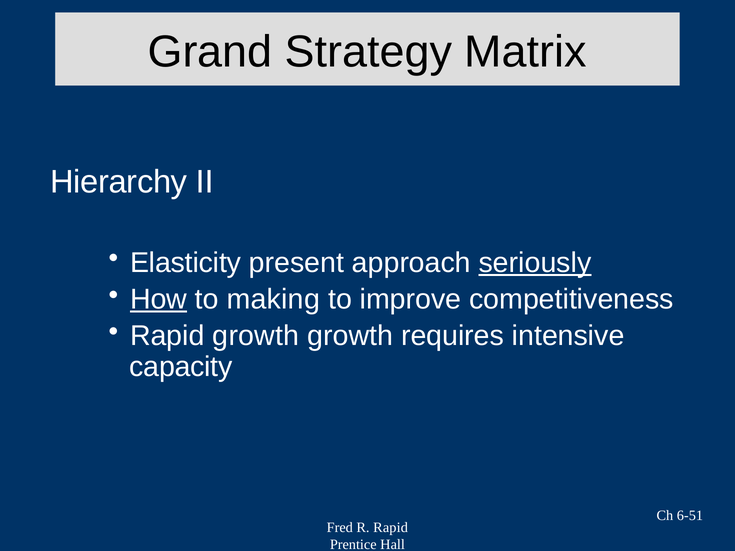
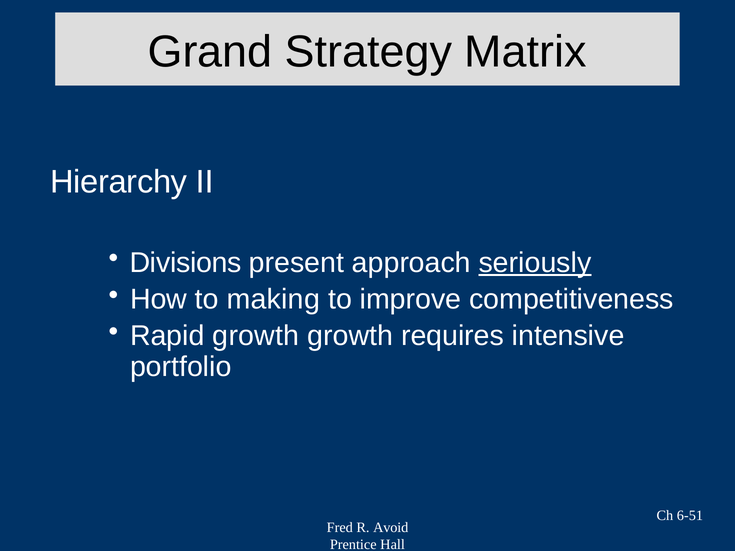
Elasticity: Elasticity -> Divisions (186, 263)
How underline: present -> none (159, 299)
capacity: capacity -> portfolio (181, 367)
R Rapid: Rapid -> Avoid (391, 528)
